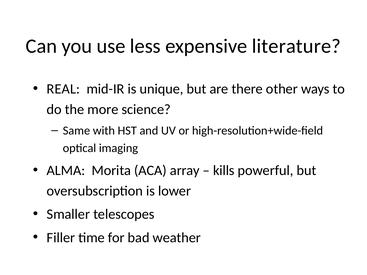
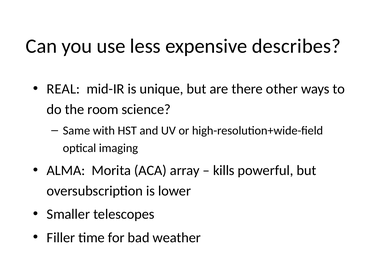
literature: literature -> describes (296, 46)
more: more -> room (103, 110)
